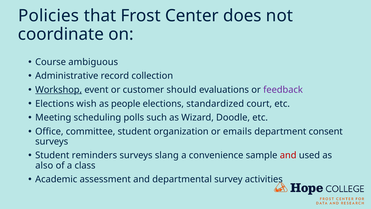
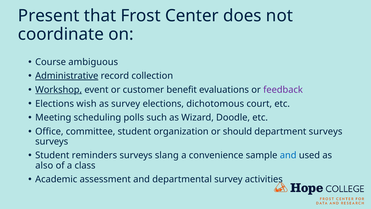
Policies: Policies -> Present (49, 16)
Administrative underline: none -> present (67, 76)
should: should -> benefit (182, 90)
as people: people -> survey (126, 104)
standardized: standardized -> dichotomous (215, 104)
emails: emails -> should (237, 131)
department consent: consent -> surveys (326, 131)
and colour: red -> blue (288, 155)
